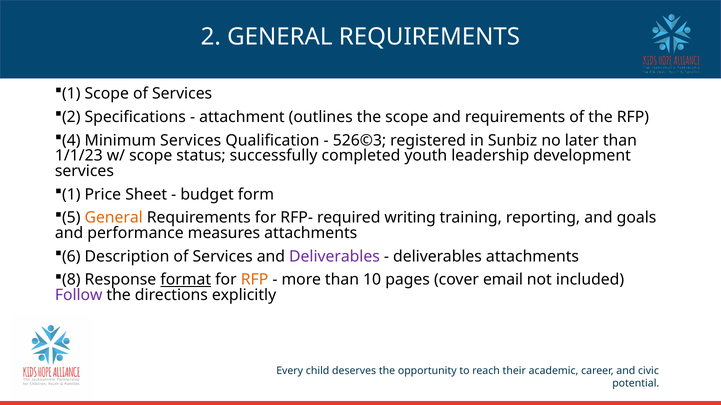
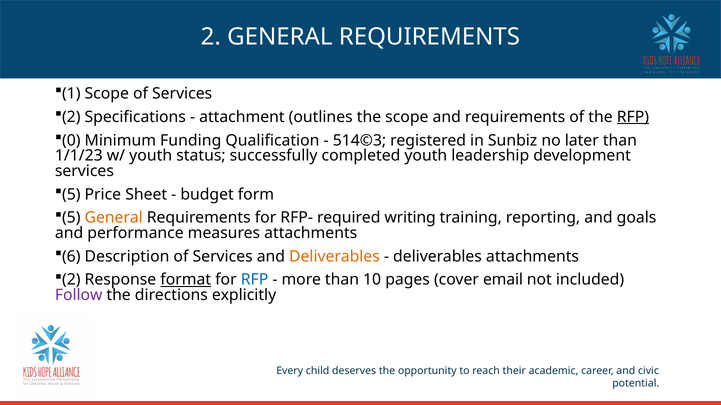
RFP underline: none -> present (633, 117)
4: 4 -> 0 (71, 140)
Minimum Services: Services -> Funding (191, 140)
526©3: 526©3 -> 514©3 (359, 140)
w/ scope: scope -> youth (151, 156)
1: 1 -> 5 (71, 195)
Deliverables colour: purple -> orange (334, 257)
8: 8 -> 2 (71, 280)
RFP colour: orange -> blue (255, 280)
